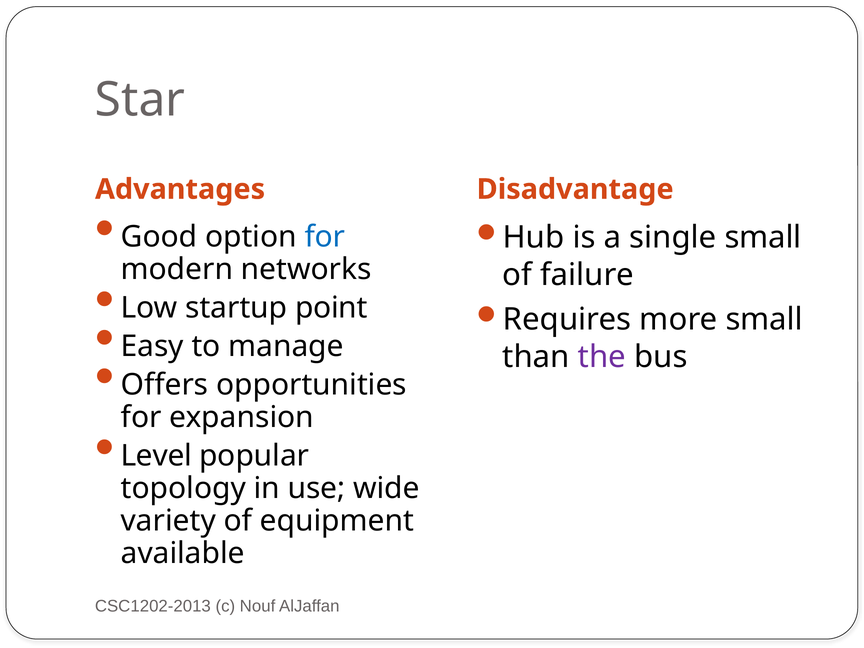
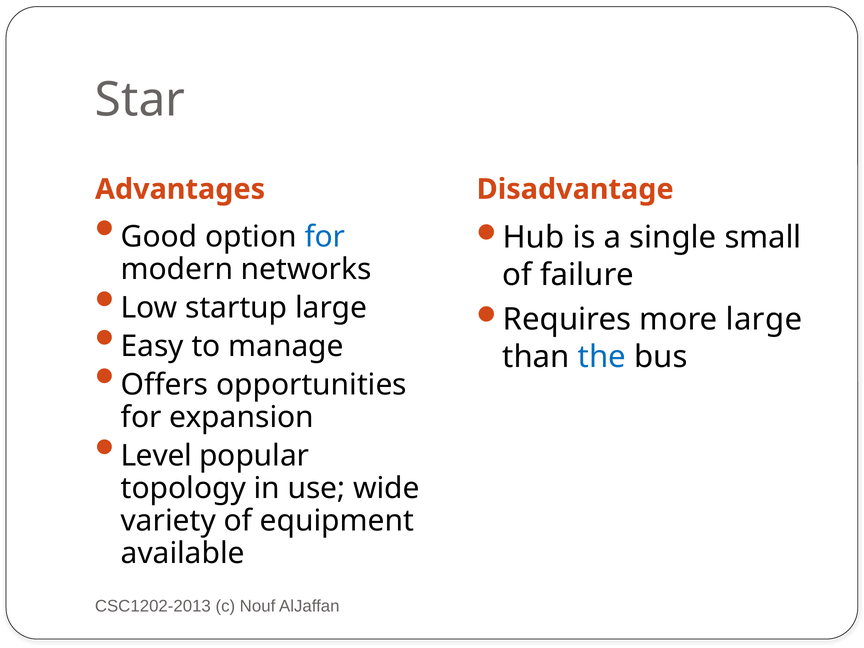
startup point: point -> large (331, 308)
more small: small -> large (764, 319)
the colour: purple -> blue (602, 357)
